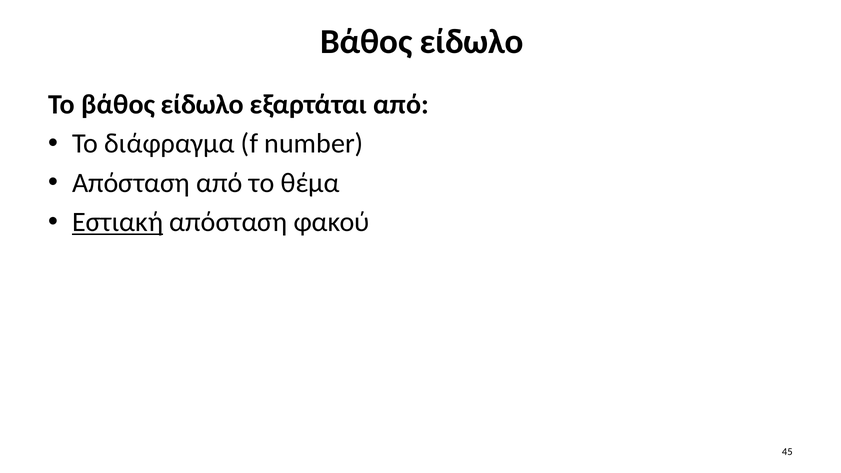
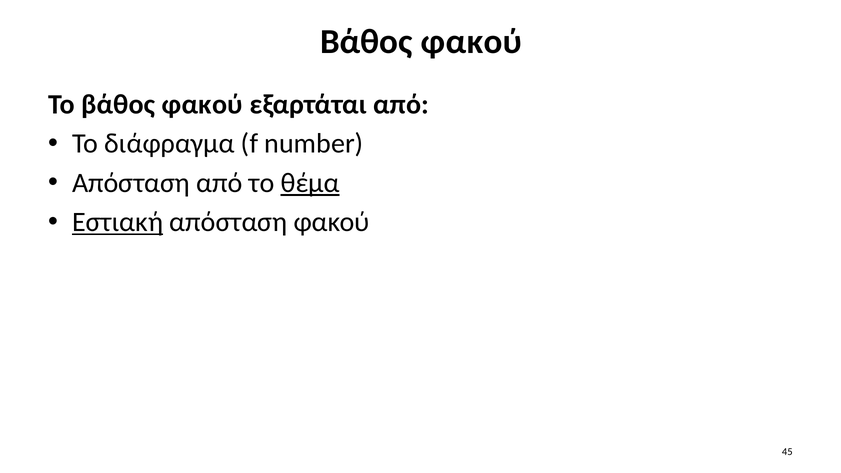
είδωλο: είδωλο -> φακού (471, 42)
Το βάθος είδωλο: είδωλο -> φακού (202, 104)
θέμα underline: none -> present (310, 183)
